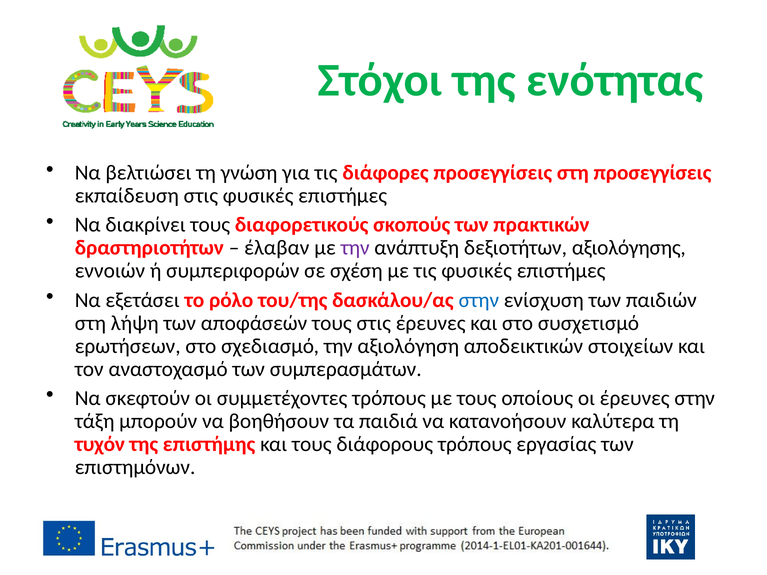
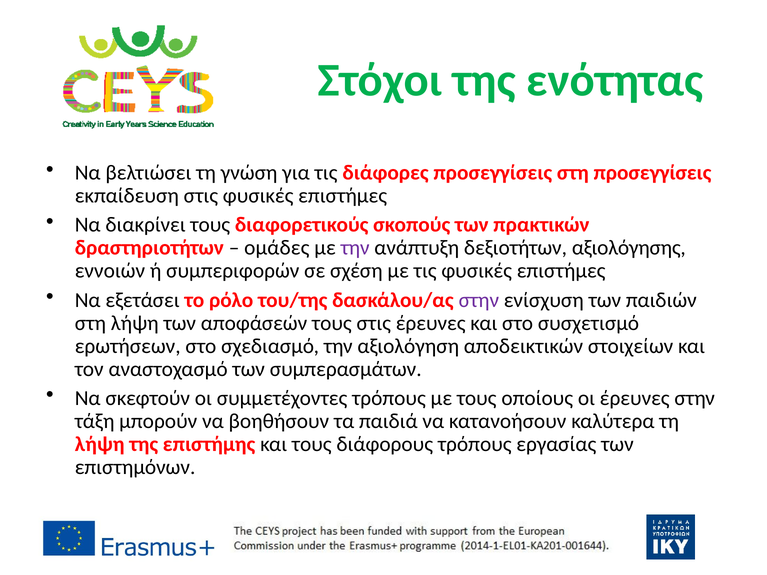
έλαβαν: έλαβαν -> ομάδες (277, 248)
στην colour: blue -> purple (479, 300)
τυχόν: τυχόν -> λήψη (100, 444)
